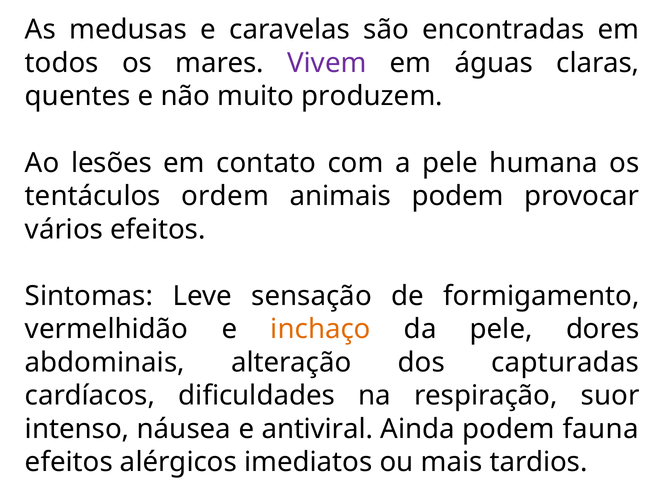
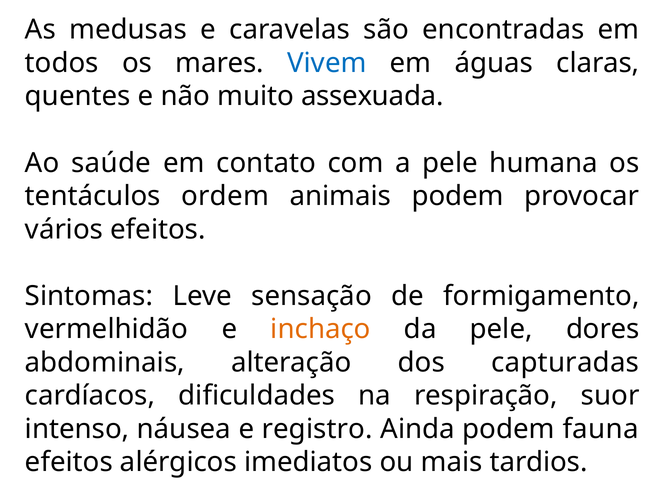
Vivem colour: purple -> blue (327, 63)
produzem: produzem -> assexuada (372, 96)
lesões: lesões -> saúde (111, 163)
antiviral: antiviral -> registro (317, 429)
